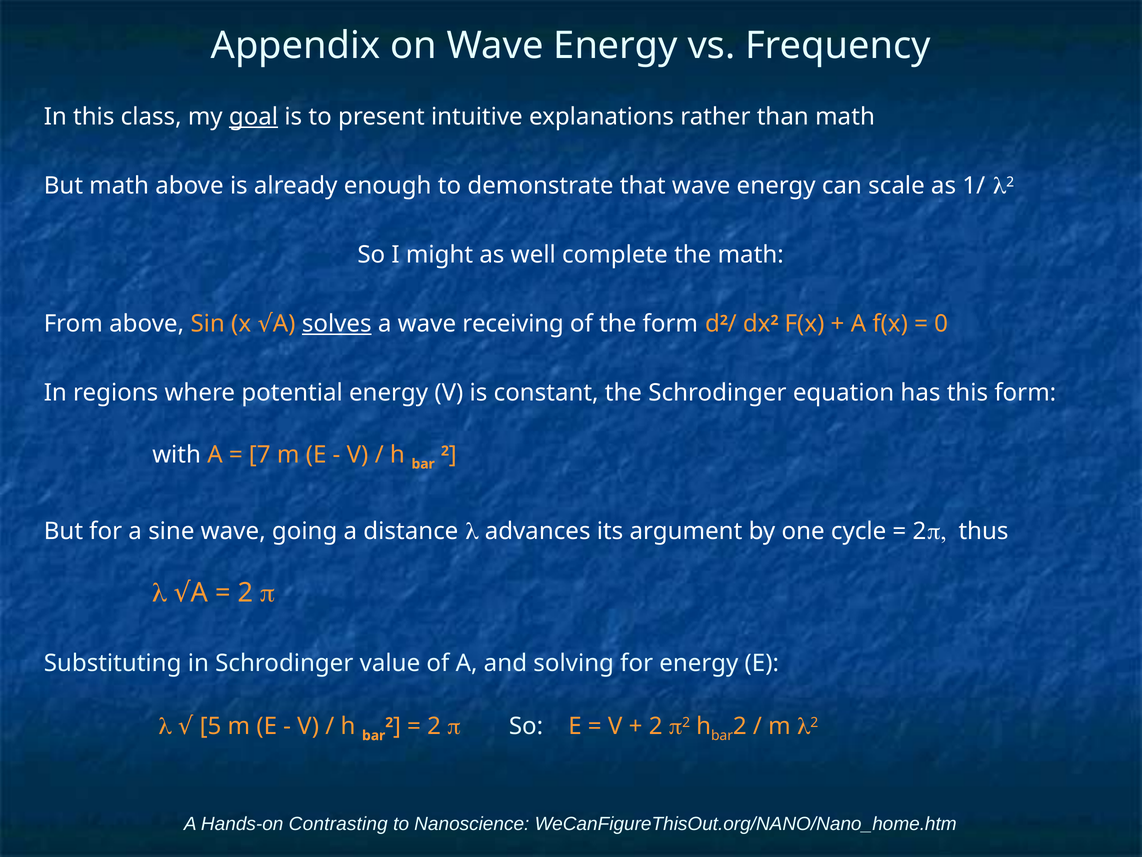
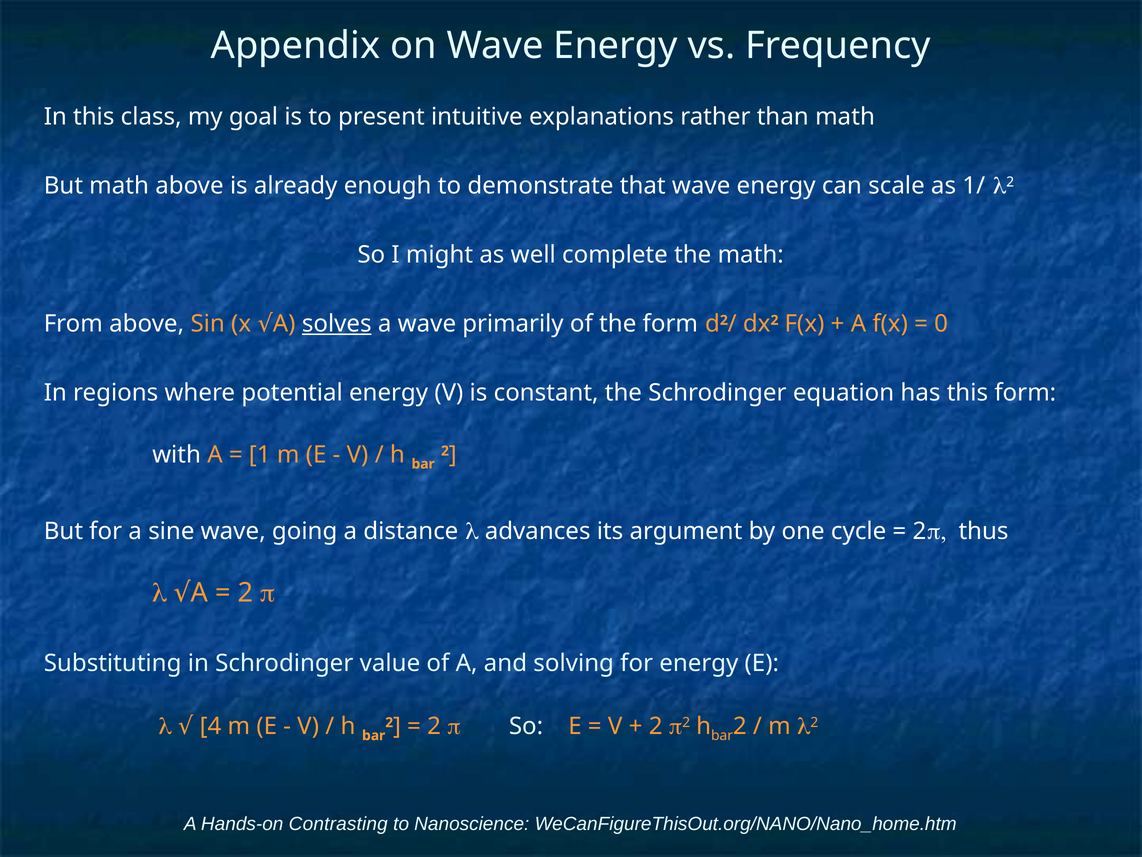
goal underline: present -> none (254, 117)
receiving: receiving -> primarily (513, 324)
7: 7 -> 1 (260, 454)
5: 5 -> 4 (210, 726)
